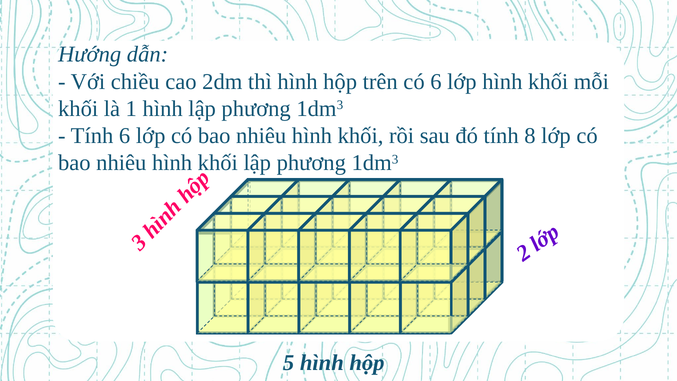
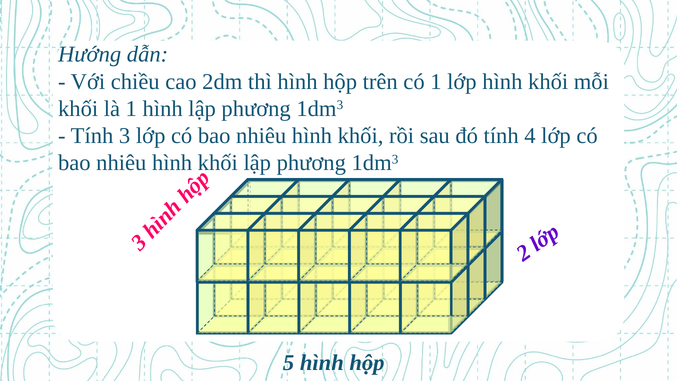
có 6: 6 -> 1 (436, 82)
Tính 6: 6 -> 3 (125, 136)
8: 8 -> 4 (530, 136)
